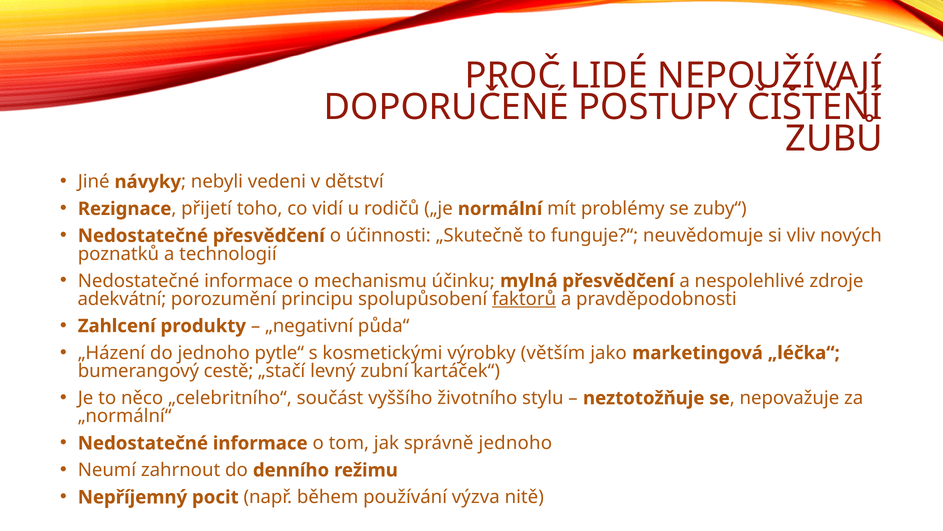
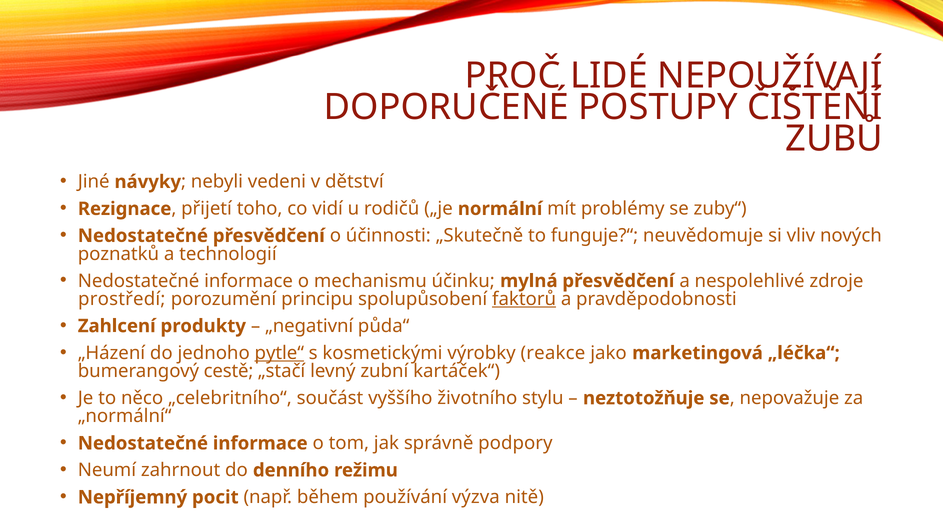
adekvátní: adekvátní -> prostředí (122, 299)
pytle“ underline: none -> present (279, 353)
větším: větším -> reakce (553, 353)
správně jednoho: jednoho -> podpory (515, 443)
